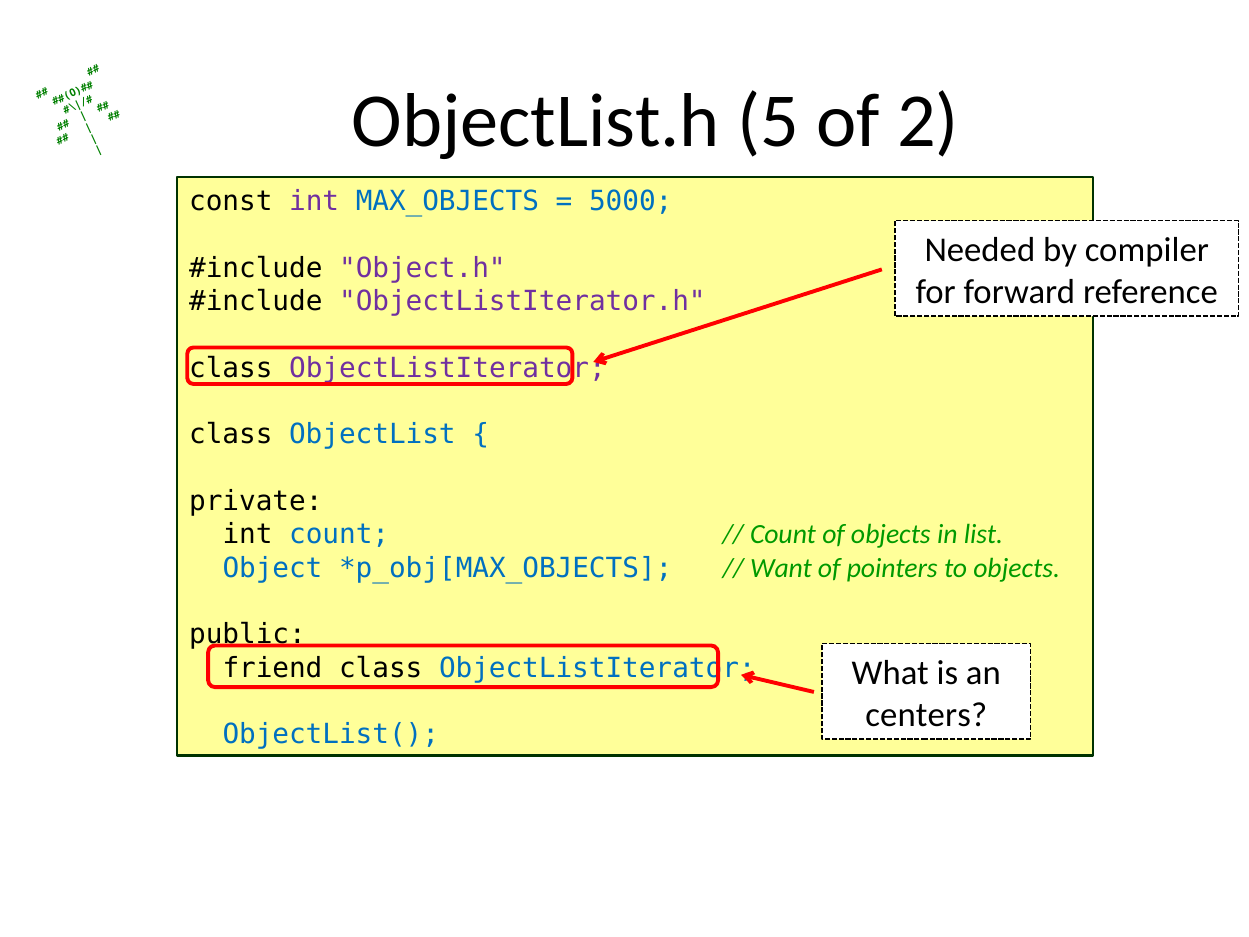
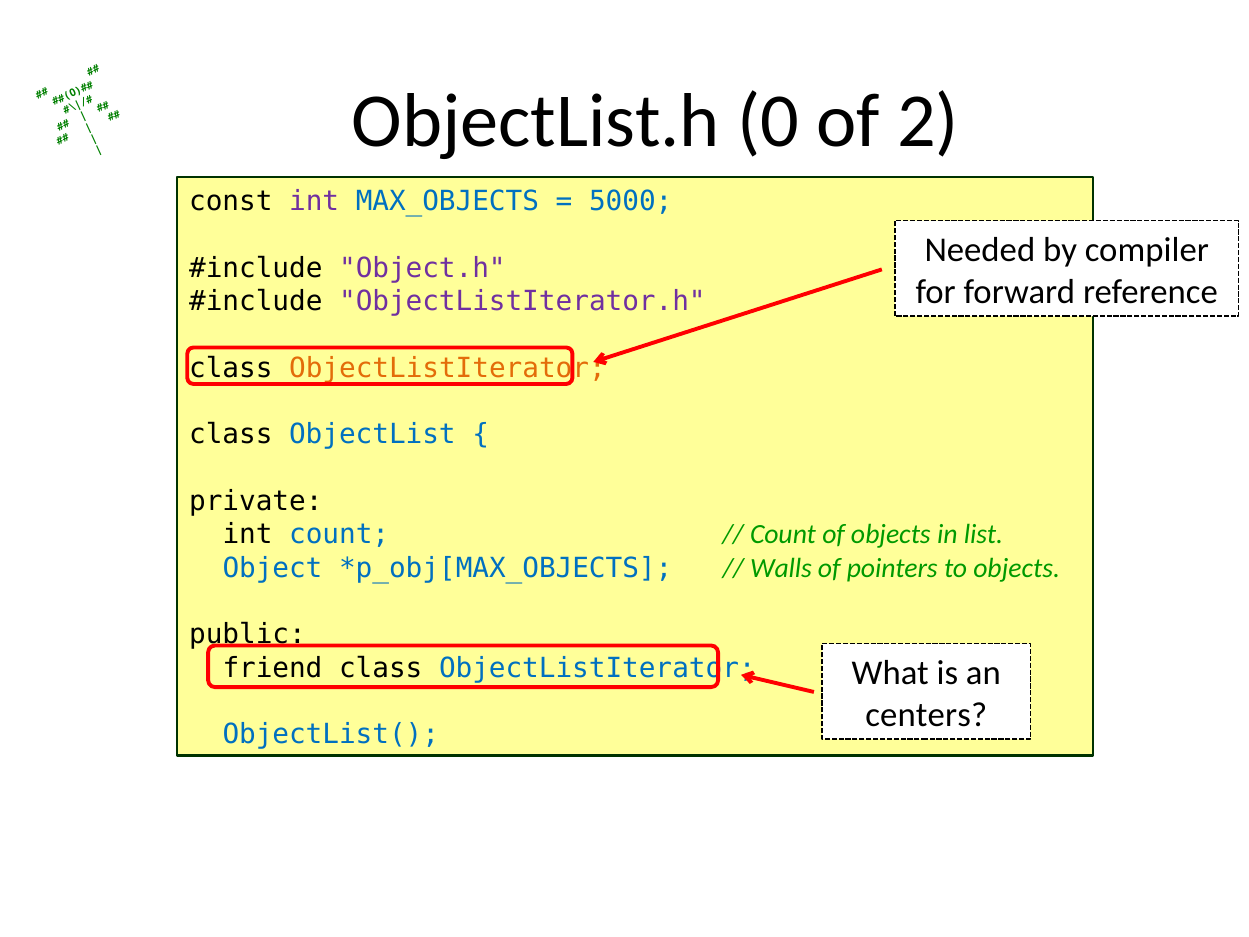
5: 5 -> 0 (768, 121)
ObjectListIterator colour: purple -> orange (447, 368)
Want: Want -> Walls (781, 568)
